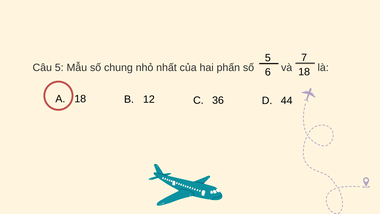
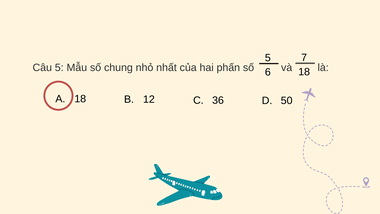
44: 44 -> 50 (287, 101)
